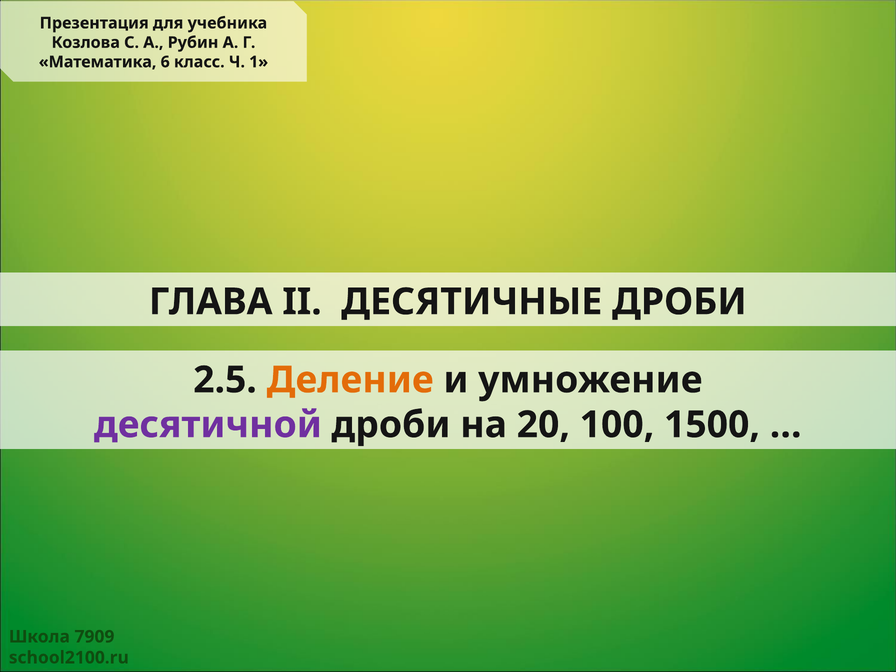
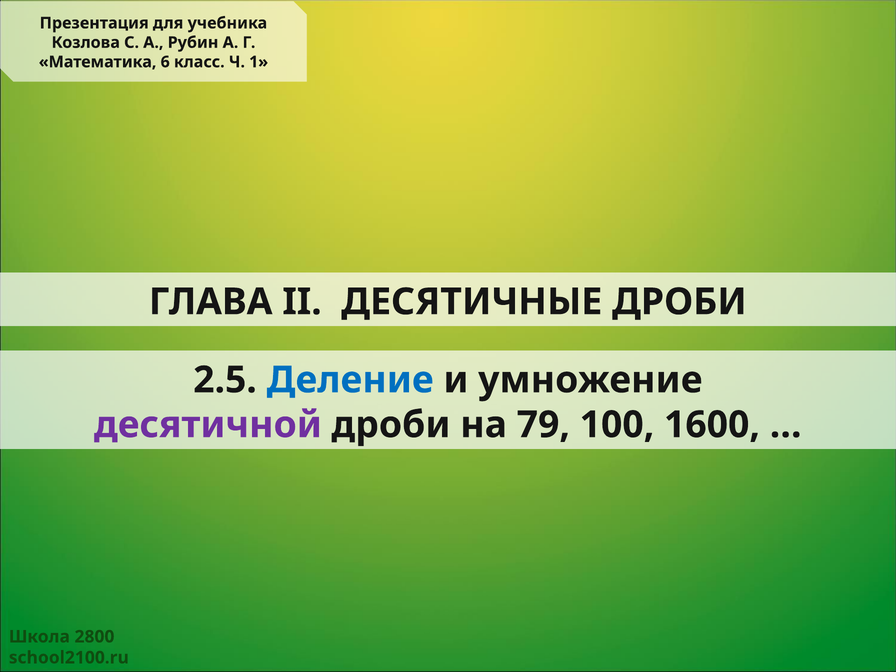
Деление colour: orange -> blue (350, 380)
20: 20 -> 79 (543, 425)
1500: 1500 -> 1600 (712, 425)
7909: 7909 -> 2800 (94, 637)
